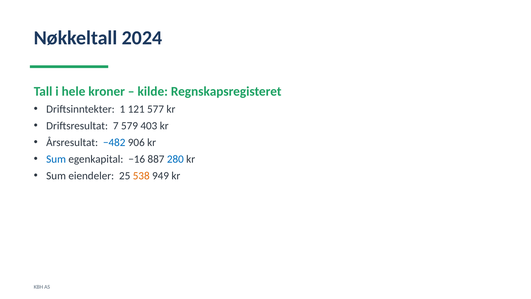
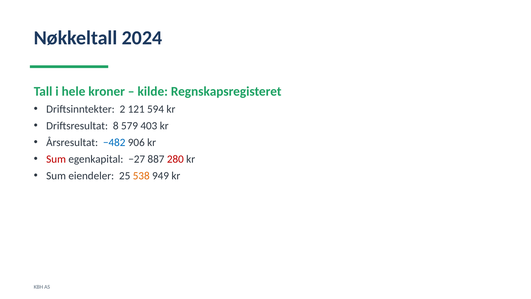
1: 1 -> 2 (122, 109)
577: 577 -> 594 (156, 109)
7: 7 -> 8 (116, 126)
Sum colour: blue -> red (56, 159)
−16: −16 -> −27 (137, 159)
280 colour: blue -> red (175, 159)
